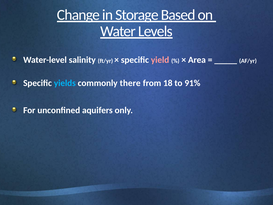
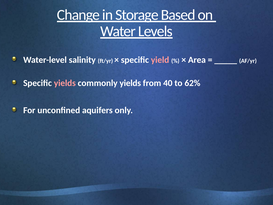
yields colour: light blue -> pink (65, 83)
commonly there: there -> yields (130, 83)
18: 18 -> 40 (168, 83)
91%: 91% -> 62% (192, 83)
